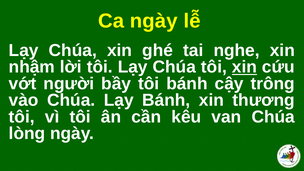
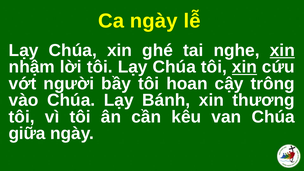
xin underline: none -> present (282, 50)
tôi bánh: bánh -> hoan (187, 84)
lòng: lòng -> giữa (27, 133)
